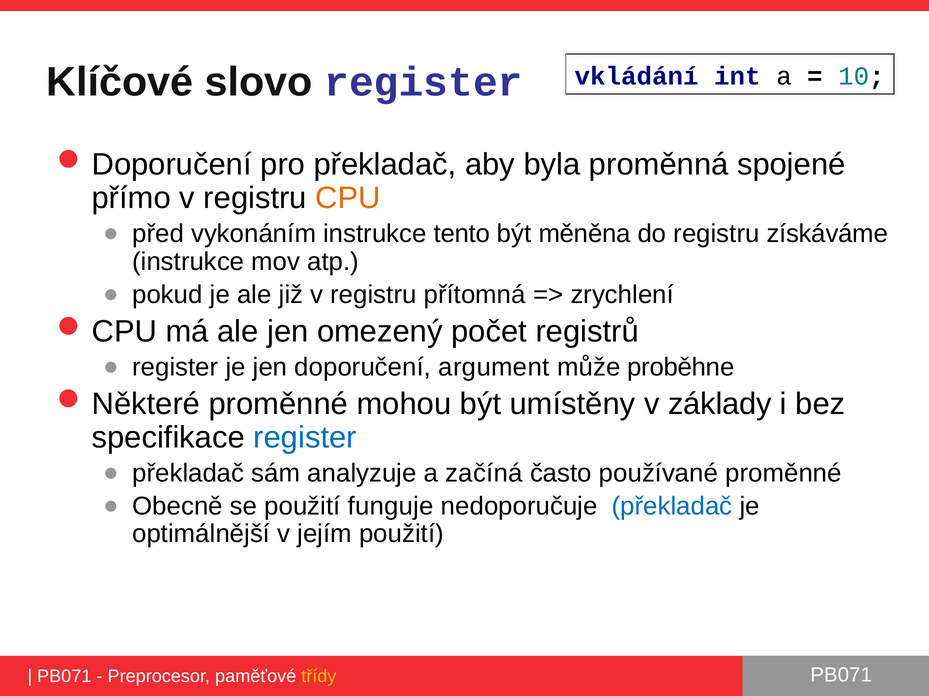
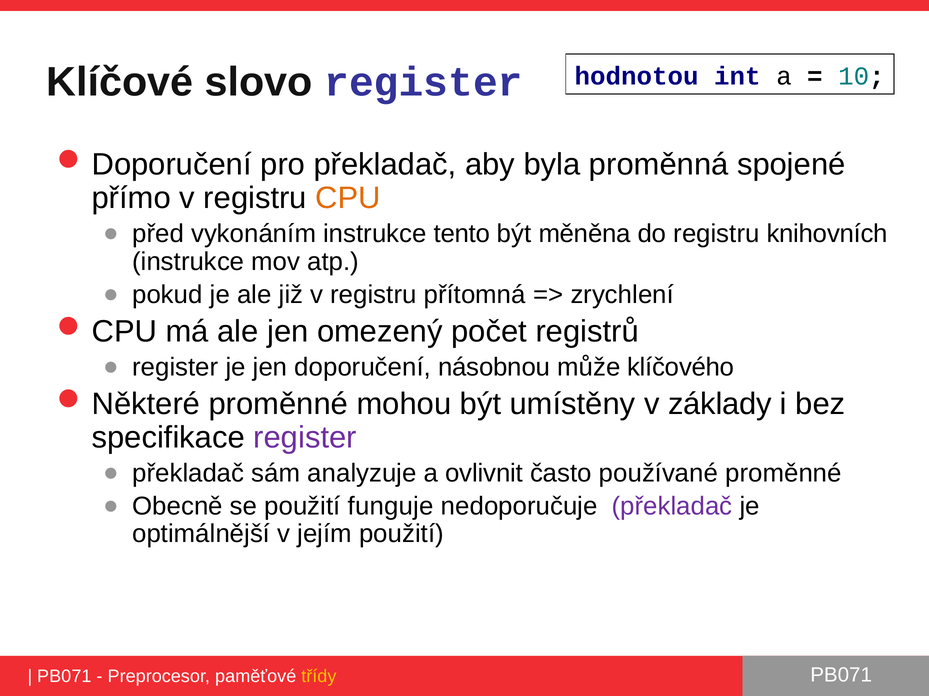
vkládání: vkládání -> hodnotou (637, 76)
získáváme: získáváme -> knihovních (827, 234)
argument: argument -> násobnou (494, 368)
proběhne: proběhne -> klíčového (681, 368)
register colour: blue -> purple (305, 438)
začíná: začíná -> ovlivnit (484, 474)
překladač colour: blue -> purple (672, 507)
